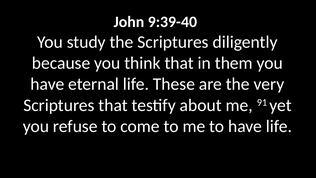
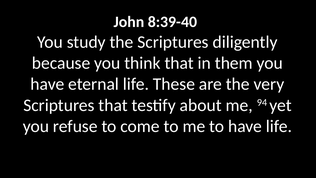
9:39-40: 9:39-40 -> 8:39-40 (172, 22)
91: 91 -> 94 (262, 102)
